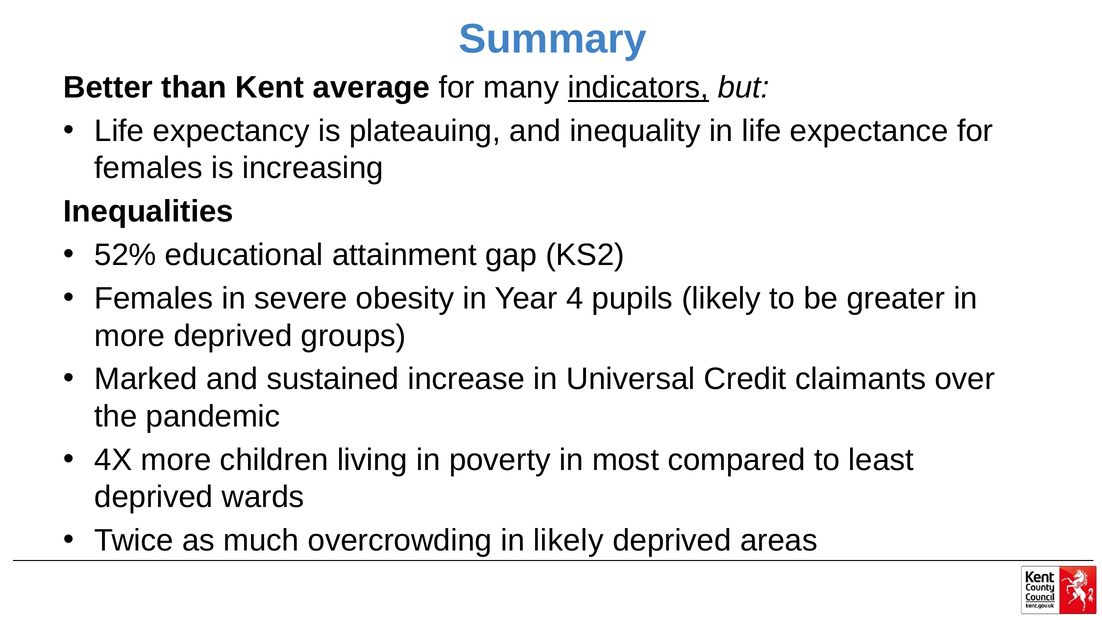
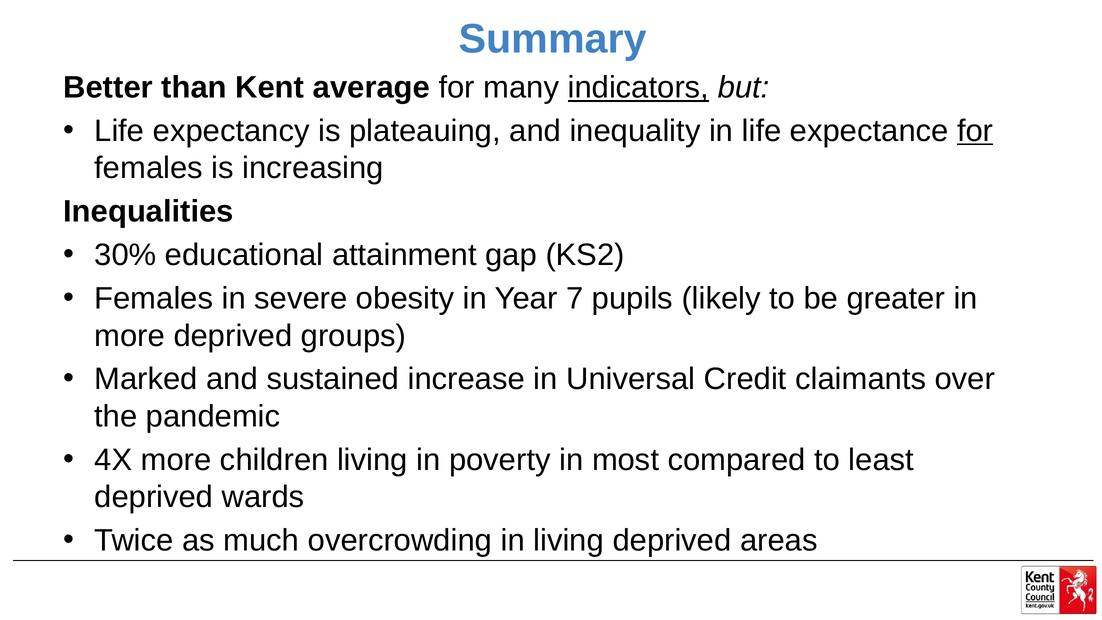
for underline: none -> present (975, 131)
52%: 52% -> 30% (125, 255)
4: 4 -> 7 (575, 298)
in likely: likely -> living (569, 540)
